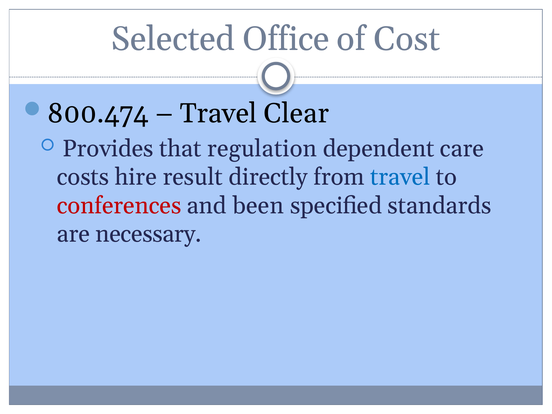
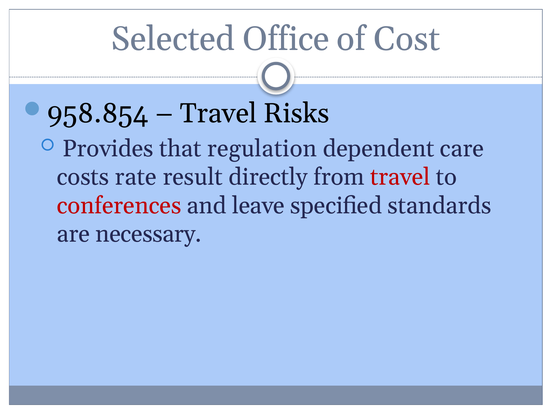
800.474: 800.474 -> 958.854 (98, 113)
Clear: Clear -> Risks (297, 113)
hire: hire -> rate (136, 177)
travel colour: blue -> red (400, 177)
been: been -> leave (258, 206)
